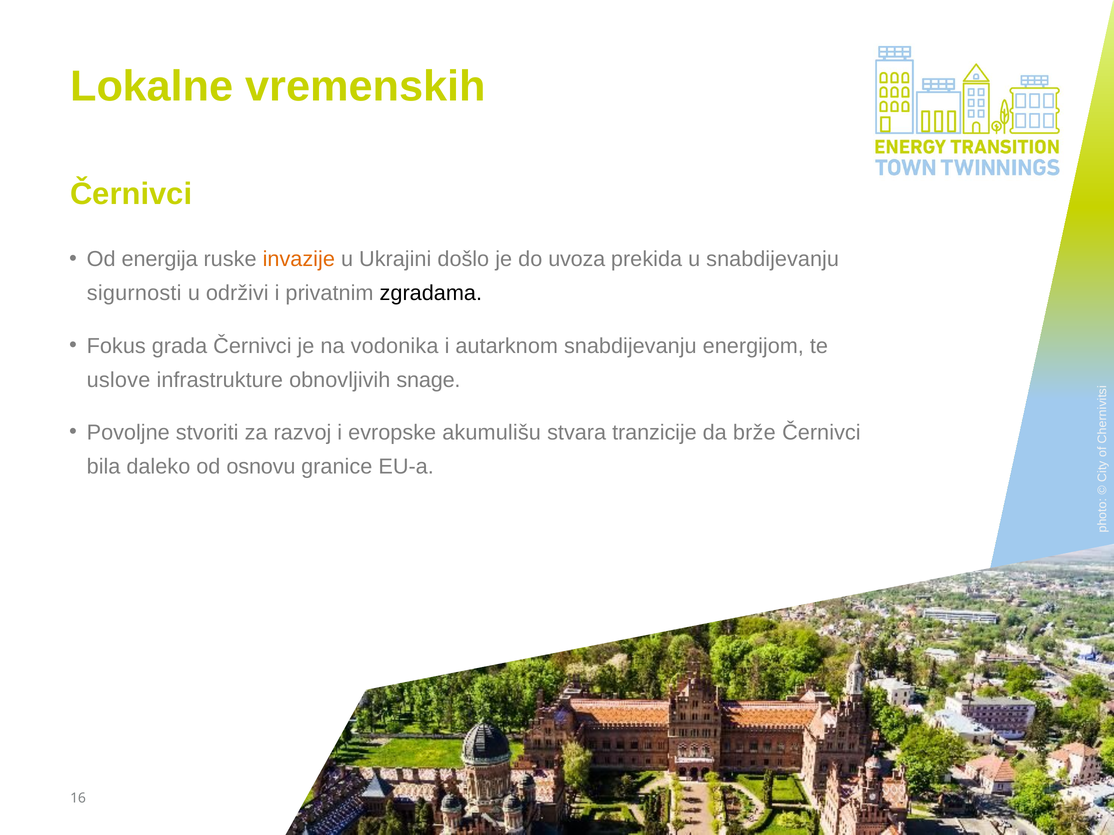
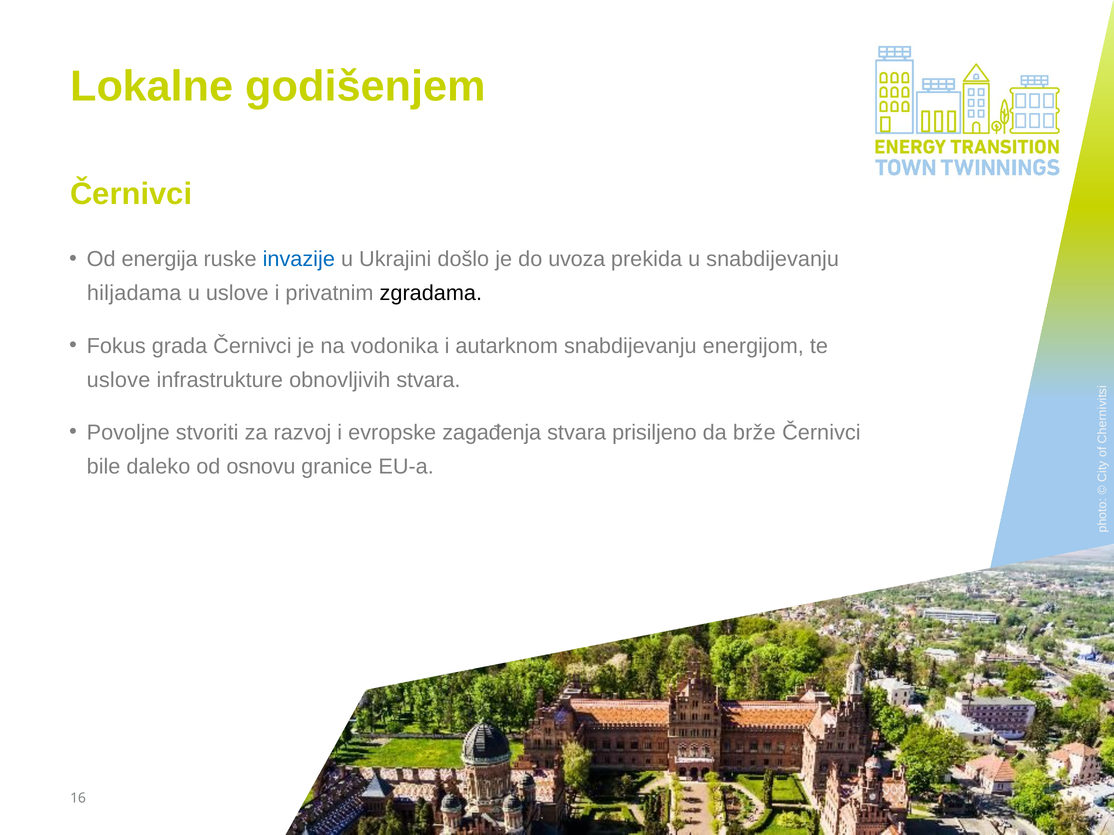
vremenskih: vremenskih -> godišenjem (366, 86)
invazije colour: orange -> blue (299, 259)
sigurnosti: sigurnosti -> hiljadama (134, 293)
u održivi: održivi -> uslove (237, 293)
obnovljivih snage: snage -> stvara (428, 380)
akumulišu: akumulišu -> zagađenja (492, 433)
tranzicije: tranzicije -> prisiljeno (654, 433)
bila: bila -> bile (104, 467)
